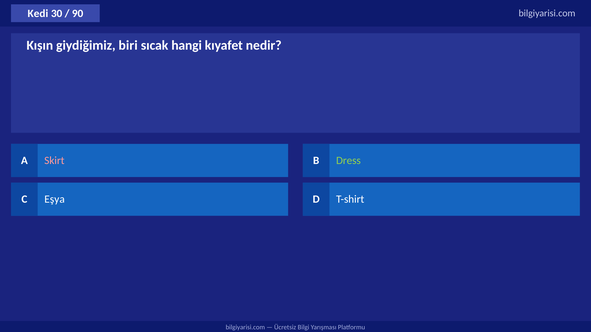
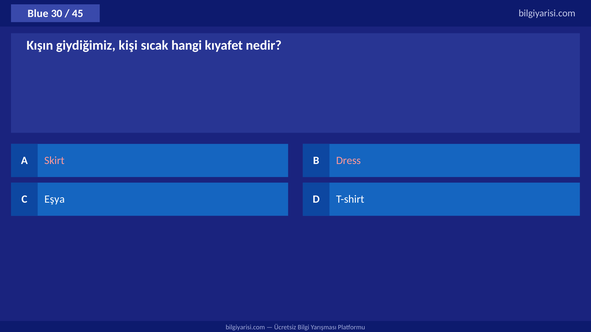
Kedi: Kedi -> Blue (38, 14)
90: 90 -> 45 (78, 14)
biri: biri -> kişi (128, 45)
Dress colour: light green -> pink (348, 161)
